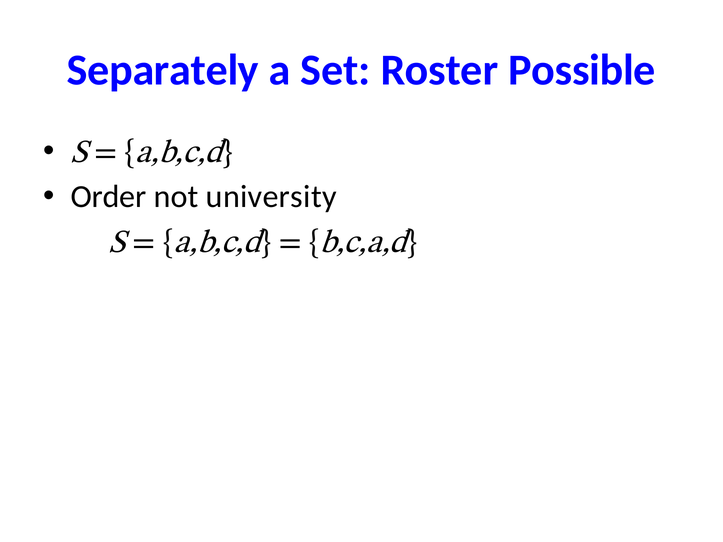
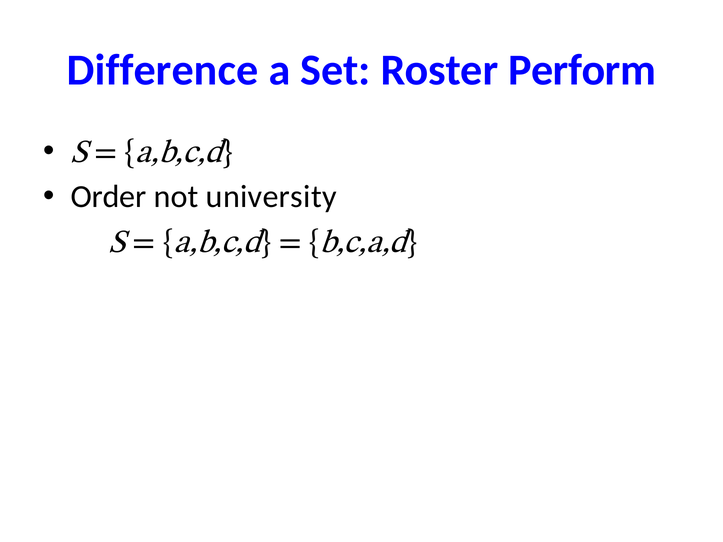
Separately: Separately -> Difference (163, 70)
Possible: Possible -> Perform (582, 70)
